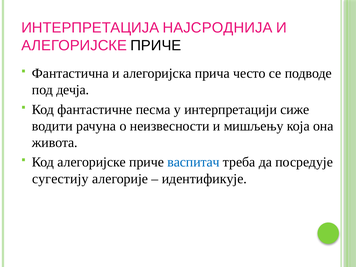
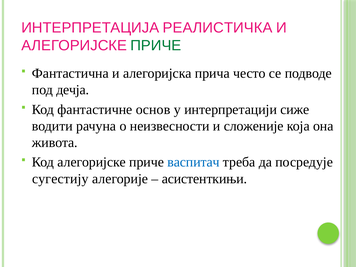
НАЈСРОДНИЈА: НАЈСРОДНИЈА -> РЕАЛИСТИЧКА (218, 28)
ПРИЧЕ colour: black -> green (156, 46)
песма: песма -> основ (153, 109)
мишљењу: мишљењу -> сложеније (254, 126)
идентификује: идентификује -> асистенткињи (204, 179)
